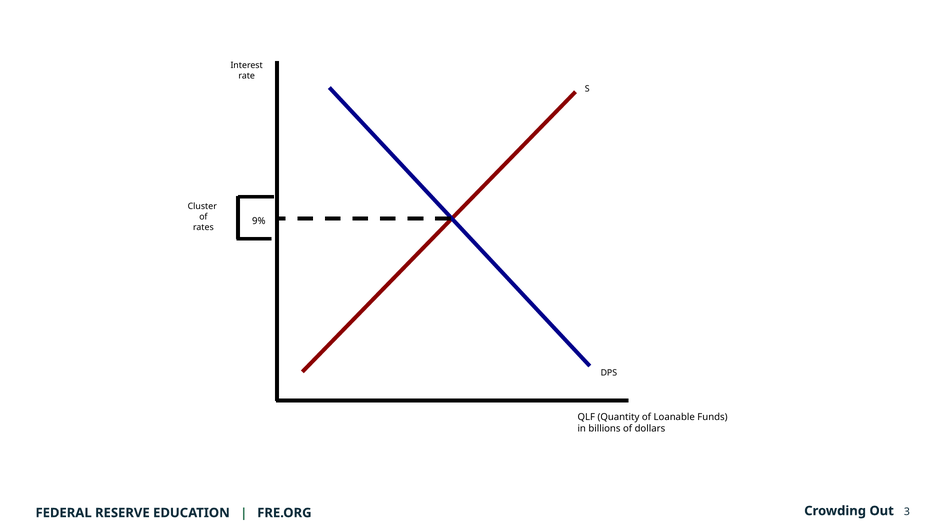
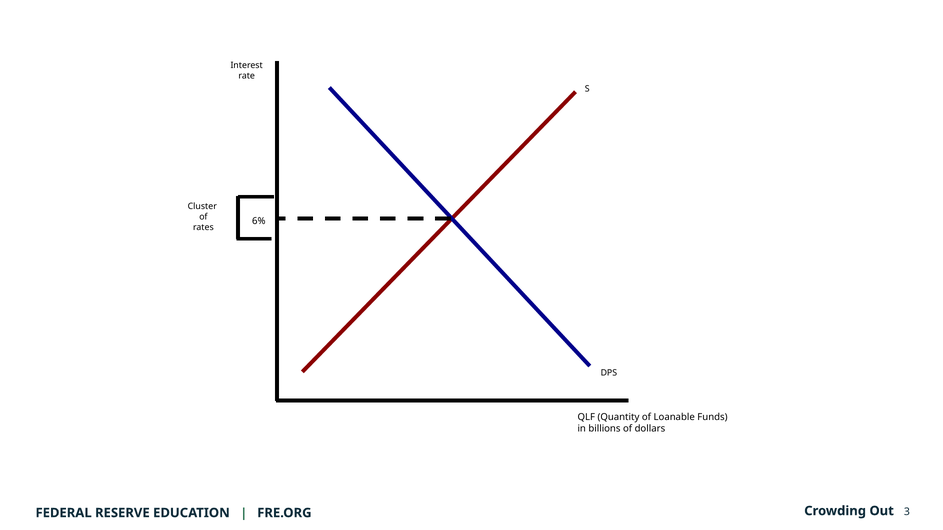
9%: 9% -> 6% (259, 221)
